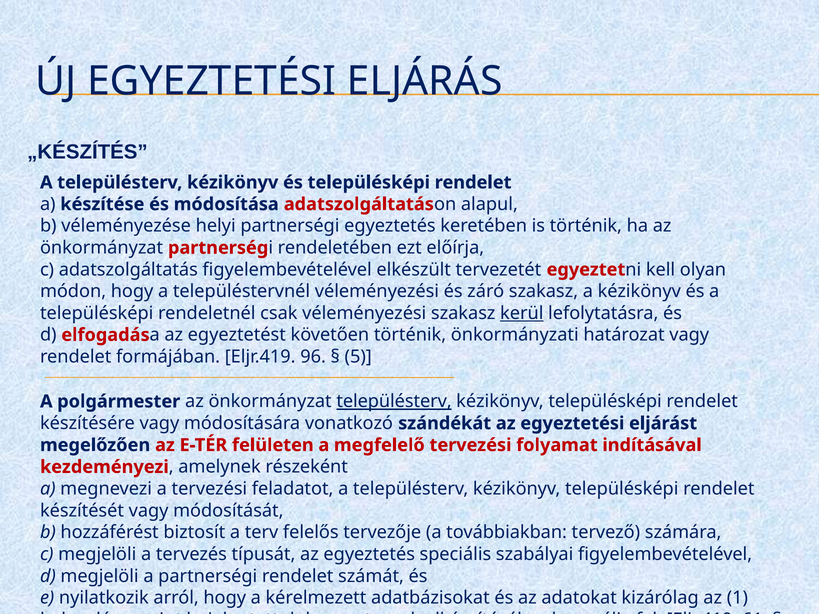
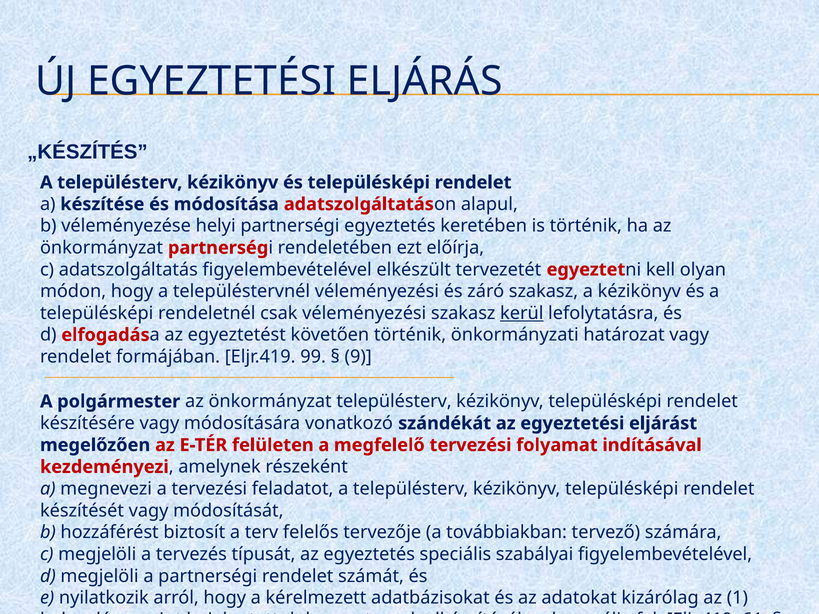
96: 96 -> 99 (313, 357)
5: 5 -> 9 (358, 357)
településterv underline: present -> none (394, 402)
